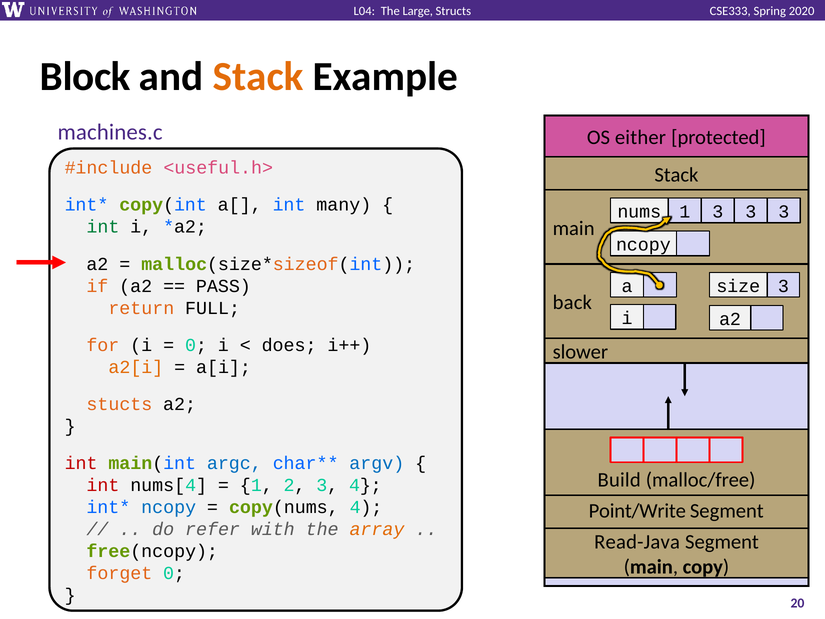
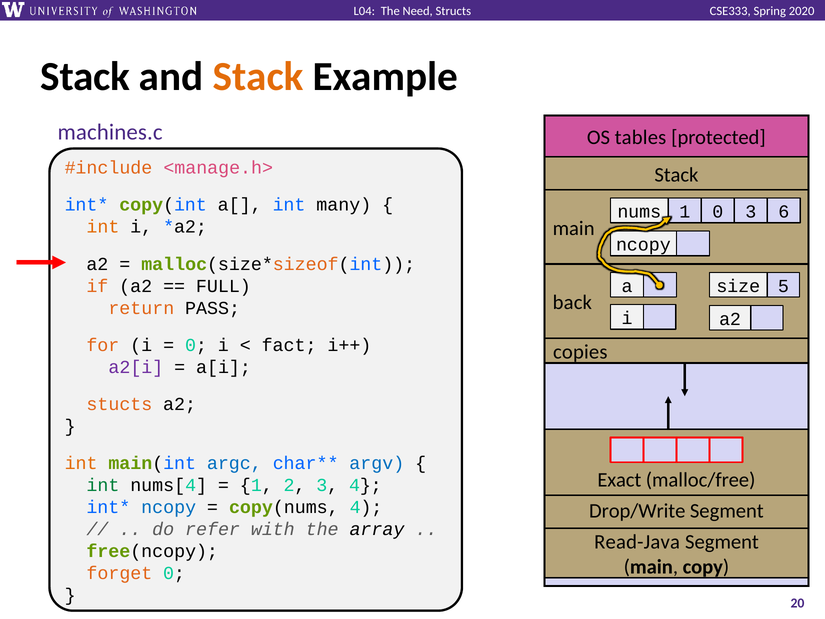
Large: Large -> Need (418, 11)
Block: Block -> Stack (85, 77)
either: either -> tables (640, 138)
<useful.h>: <useful.h> -> <manage.h> (218, 168)
1 3: 3 -> 0 (718, 212)
3: 3 -> 6 (784, 212)
int colour: green -> orange (103, 227)
PASS: PASS -> FULL (223, 286)
size 3: 3 -> 5 (783, 286)
FULL: FULL -> PASS (213, 308)
does: does -> fact (289, 345)
slower: slower -> copies (580, 352)
a2[i colour: orange -> purple (136, 367)
int colour: red -> orange (81, 463)
Build: Build -> Exact (619, 480)
int colour: red -> green (103, 485)
Point/Write: Point/Write -> Drop/Write (637, 511)
array colour: orange -> black (377, 529)
